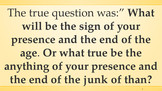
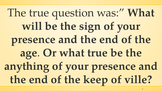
junk: junk -> keep (96, 80)
than: than -> ville (138, 80)
